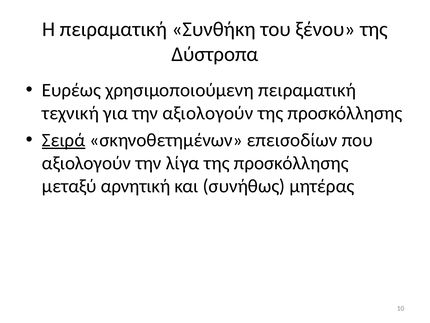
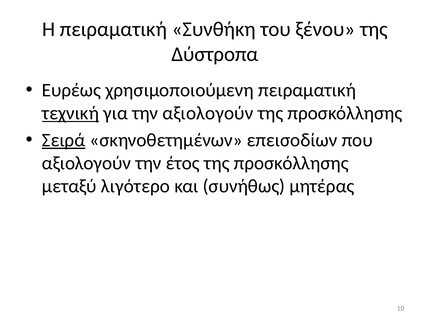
τεχνική underline: none -> present (70, 113)
λίγα: λίγα -> έτος (183, 163)
αρνητική: αρνητική -> λιγότερο (135, 186)
